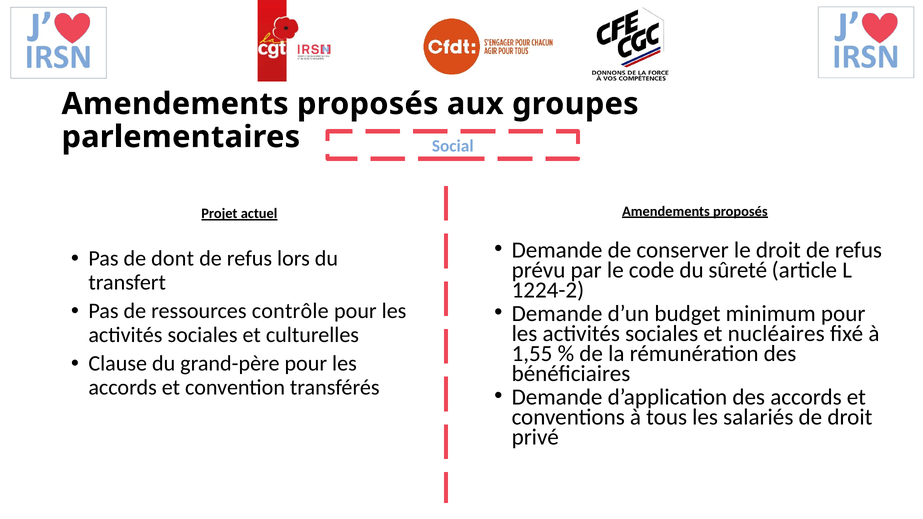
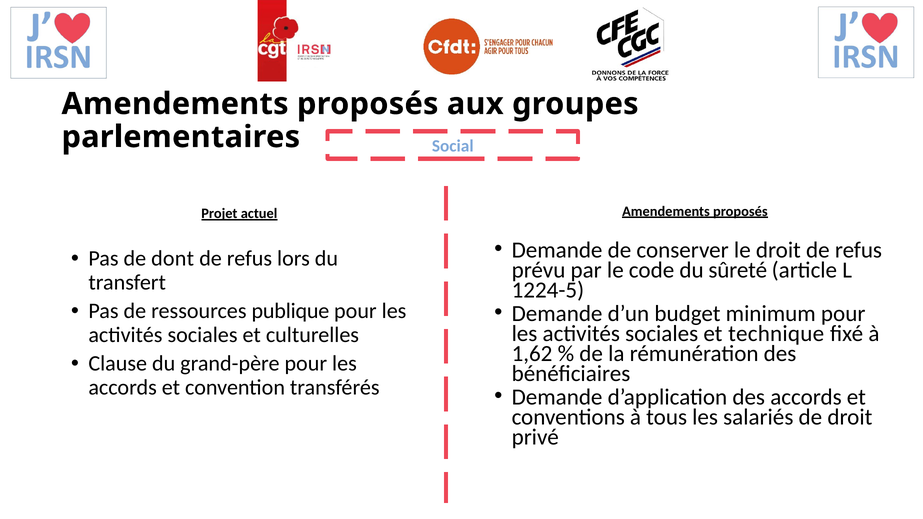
1224-2: 1224-2 -> 1224-5 (548, 290)
contrôle: contrôle -> publique (290, 311)
nucléaires: nucléaires -> technique (776, 334)
1,55: 1,55 -> 1,62 (532, 354)
